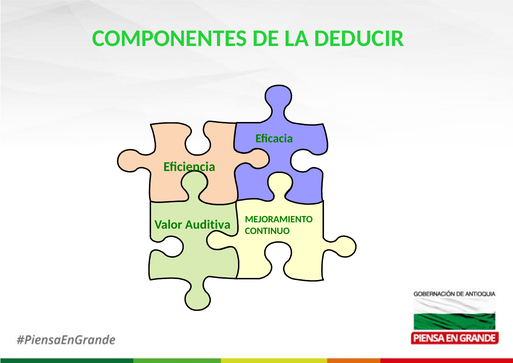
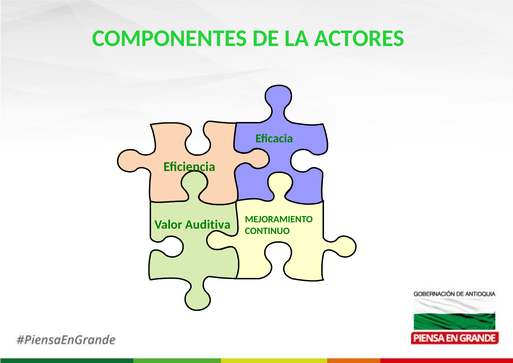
DEDUCIR: DEDUCIR -> ACTORES (359, 38)
